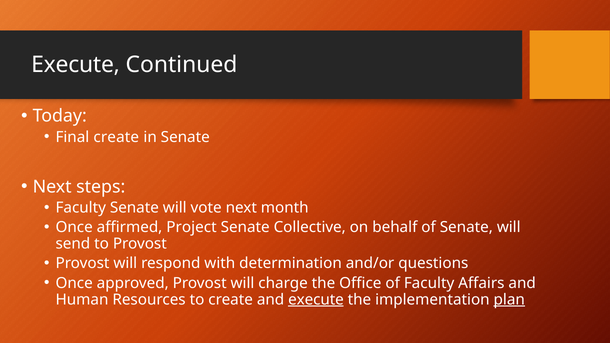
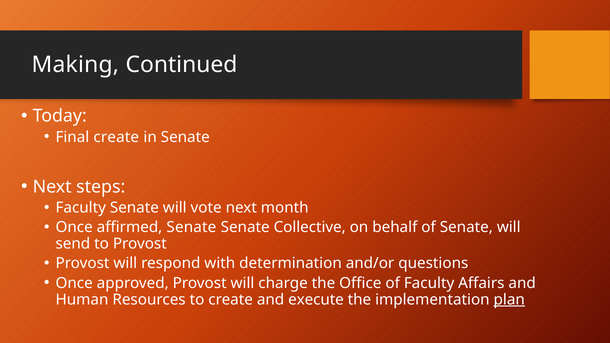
Execute: Execute -> Making (75, 65)
affirmed Project: Project -> Senate (191, 227)
execute underline: present -> none (316, 300)
